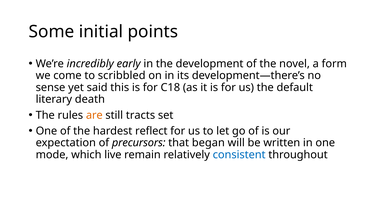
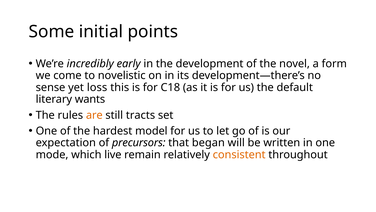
scribbled: scribbled -> novelistic (122, 75)
said: said -> loss (97, 87)
death: death -> wants (90, 99)
reflect: reflect -> model (151, 131)
consistent colour: blue -> orange (239, 154)
